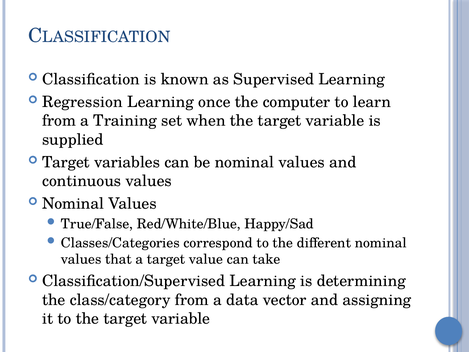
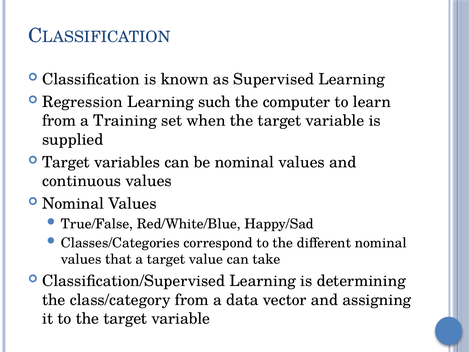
once: once -> such (214, 102)
